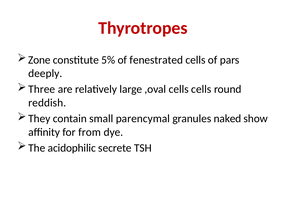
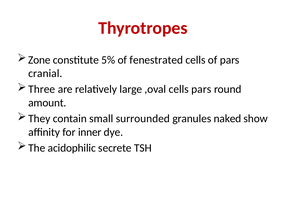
deeply: deeply -> cranial (45, 73)
cells cells: cells -> pars (201, 89)
reddish: reddish -> amount (47, 103)
parencymal: parencymal -> surrounded (143, 118)
from: from -> inner (90, 132)
